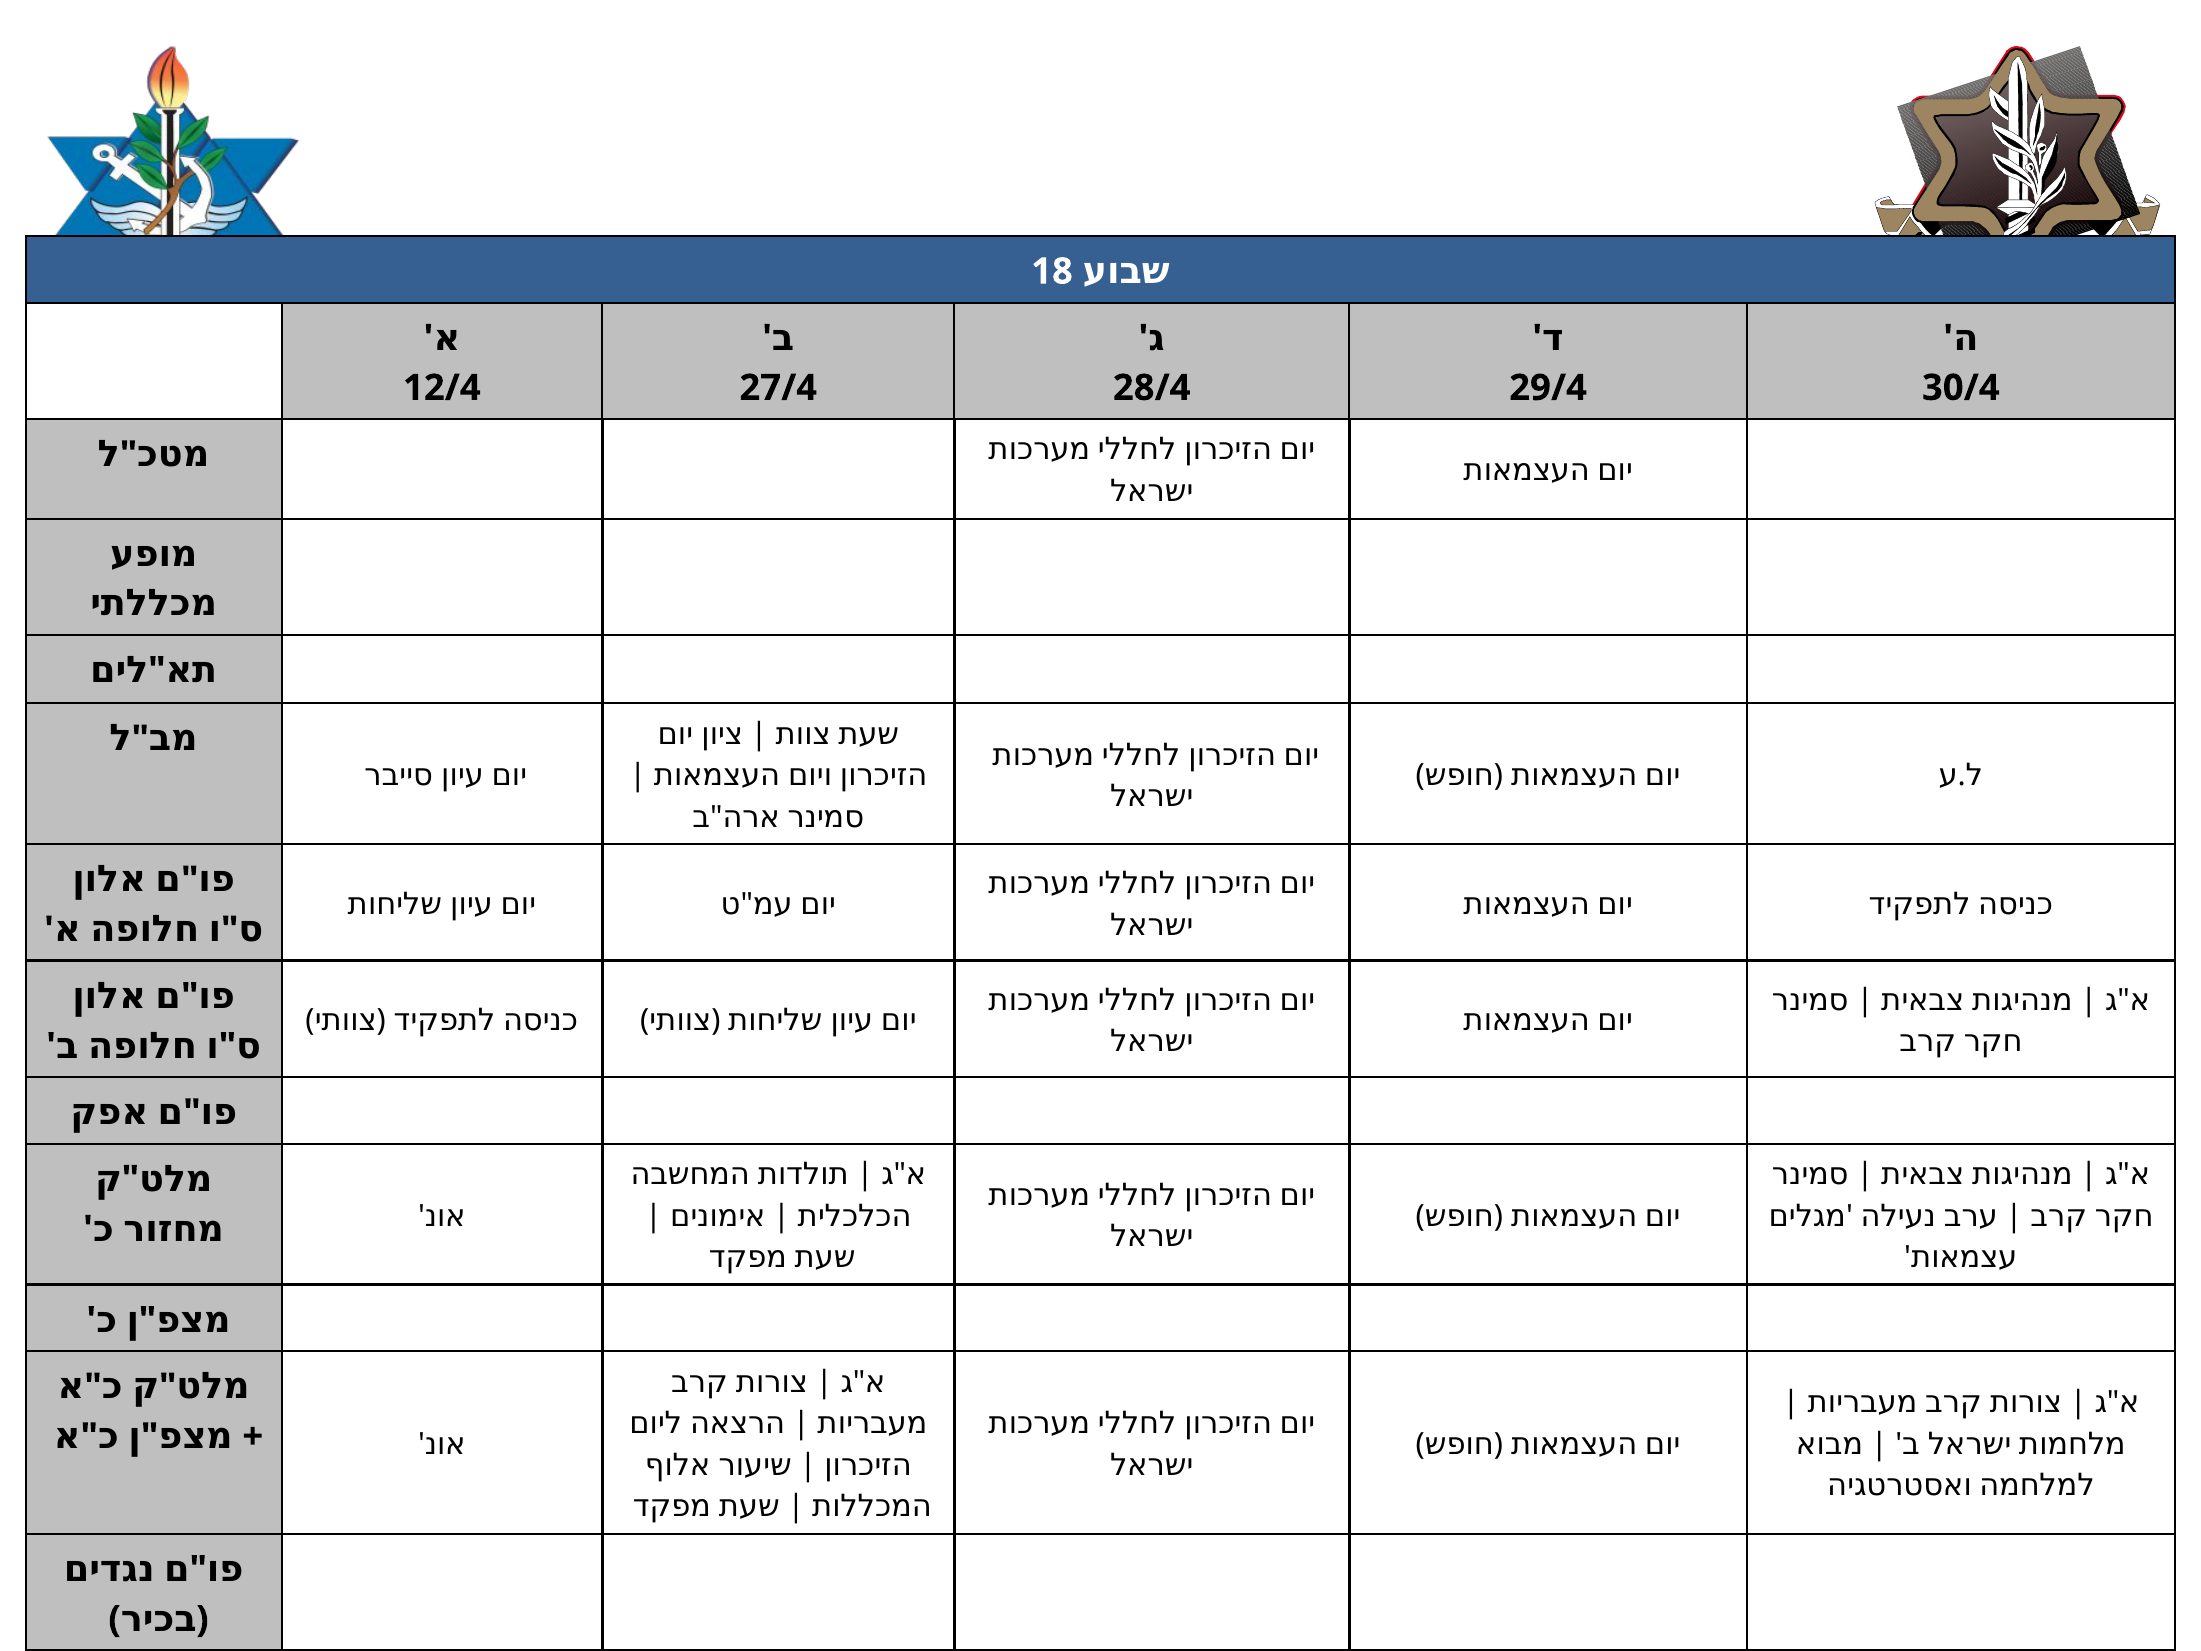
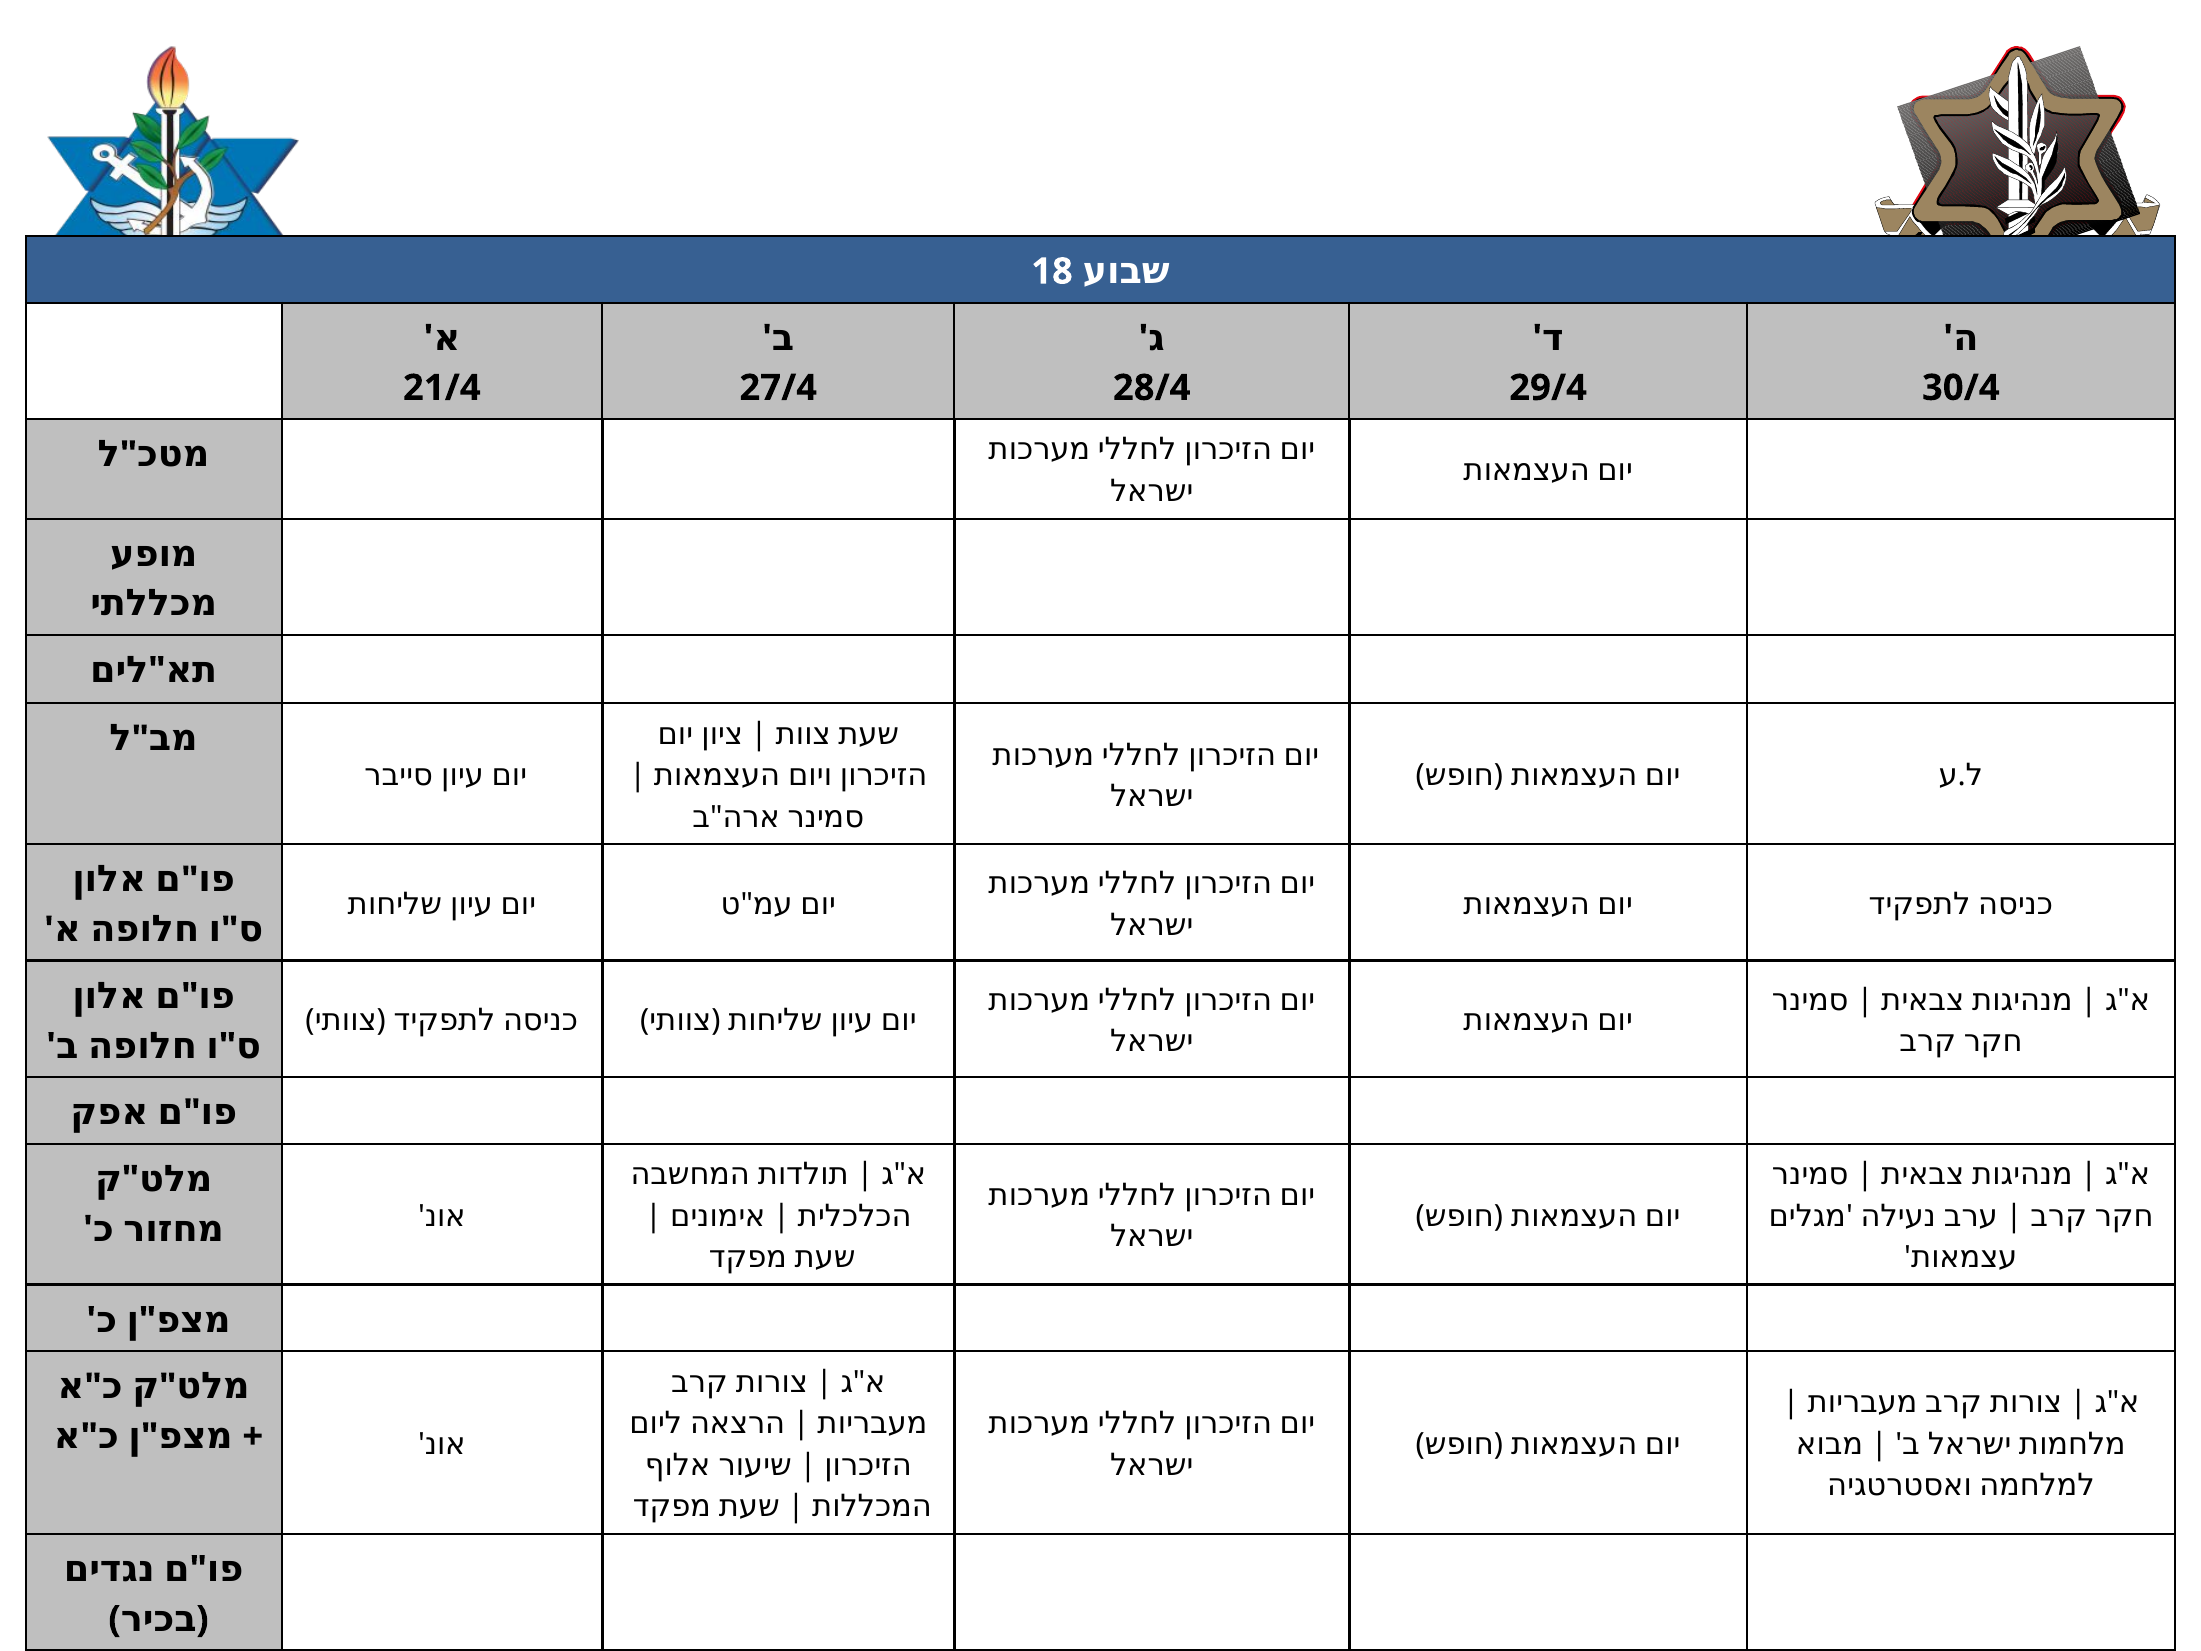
12/4: 12/4 -> 21/4 (442, 388)
